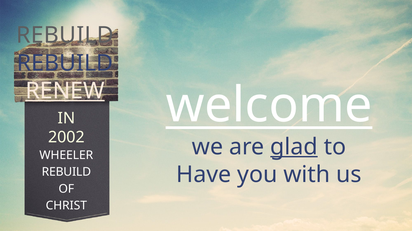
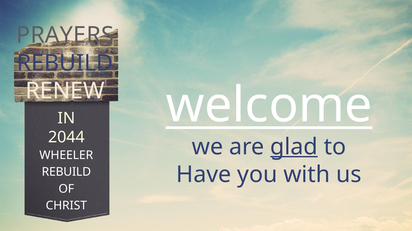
REBUILD: REBUILD -> PRAYERS (65, 35)
RENEW underline: present -> none (65, 91)
2002: 2002 -> 2044 (66, 138)
